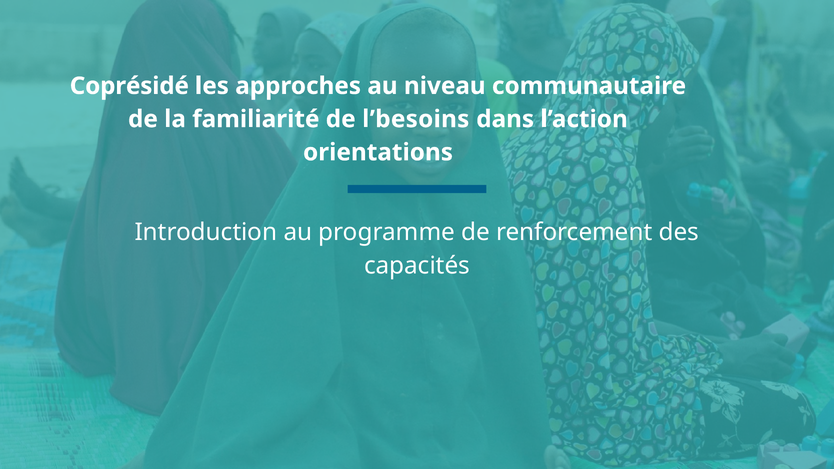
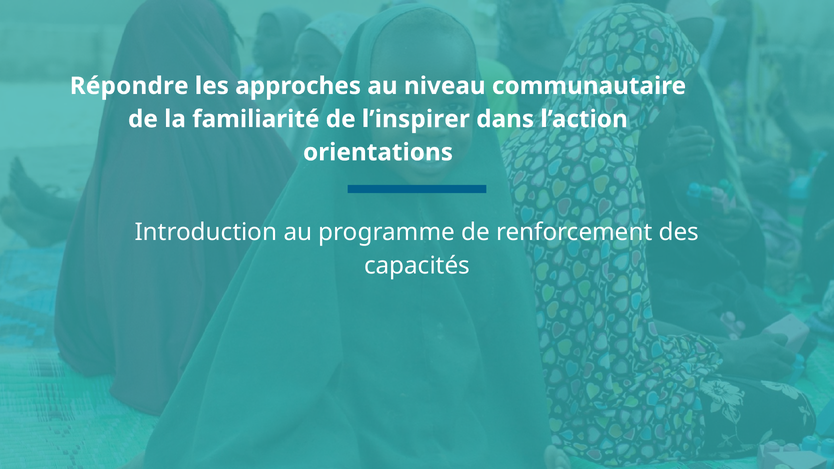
Coprésidé: Coprésidé -> Répondre (129, 86)
l’besoins: l’besoins -> l’inspirer (416, 119)
